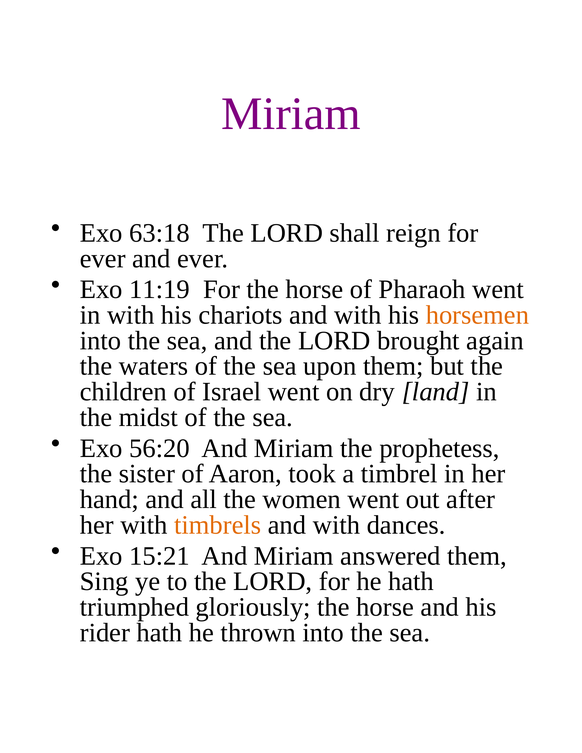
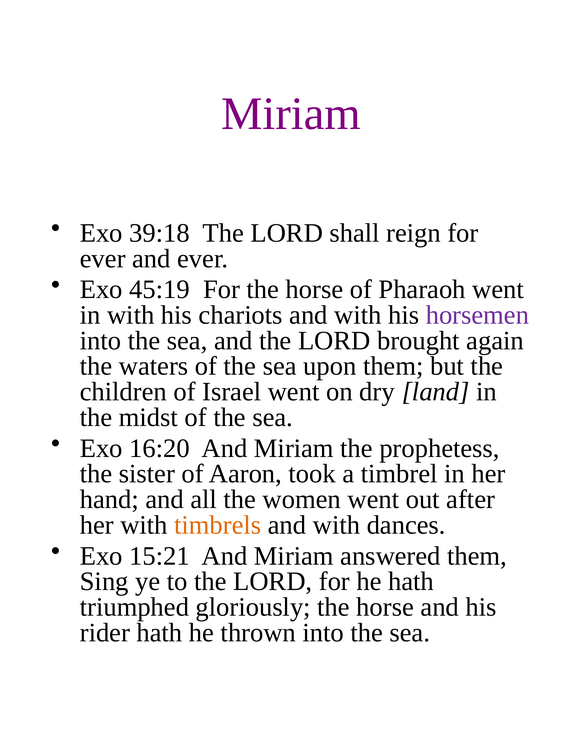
63:18: 63:18 -> 39:18 (160, 233)
11:19: 11:19 -> 45:19 (160, 290)
horsemen colour: orange -> purple (477, 315)
56:20: 56:20 -> 16:20 (160, 448)
